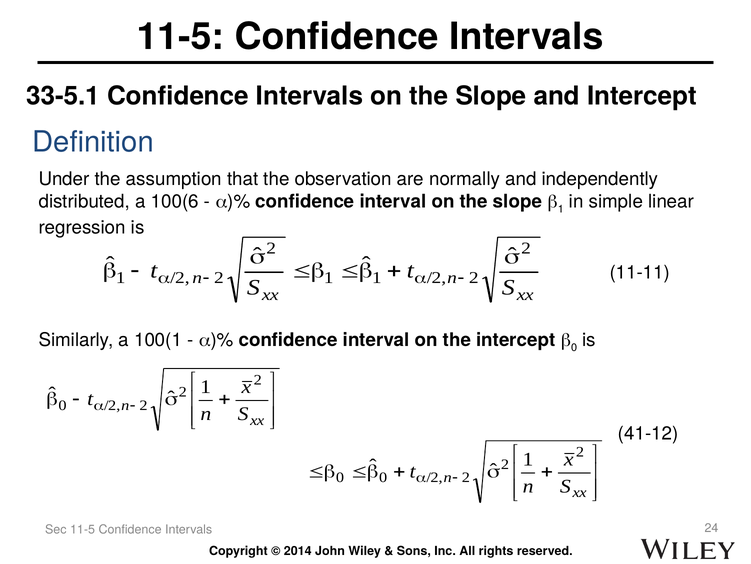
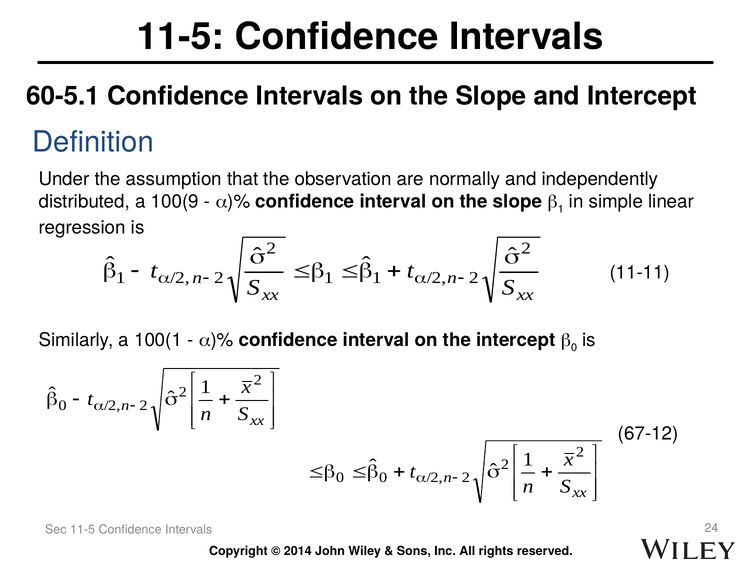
33-5.1: 33-5.1 -> 60-5.1 (63, 96)
100(6: 100(6 -> 100(9 (175, 201)
41-12: 41-12 -> 67-12 (648, 433)
